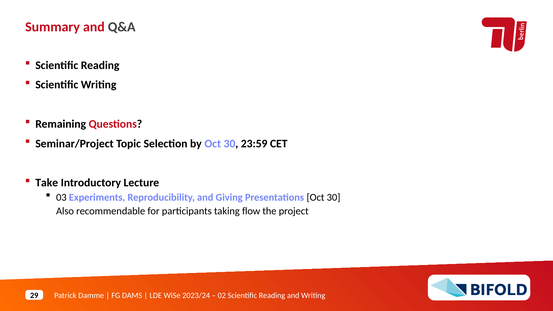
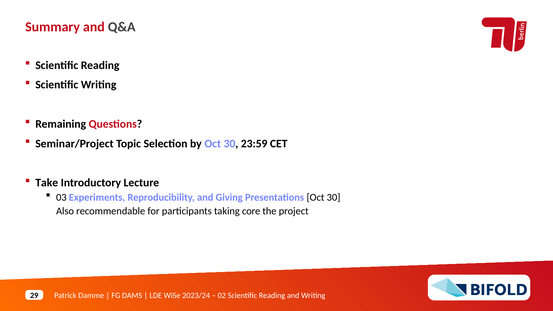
flow: flow -> core (251, 211)
